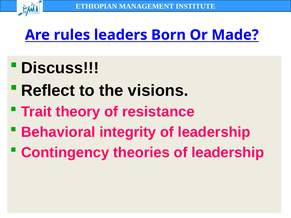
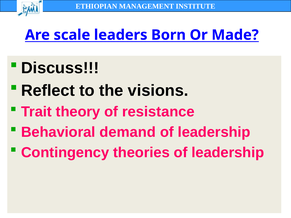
rules: rules -> scale (72, 35)
integrity: integrity -> demand (128, 132)
